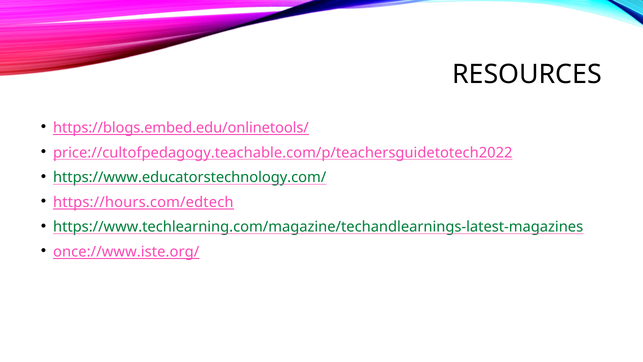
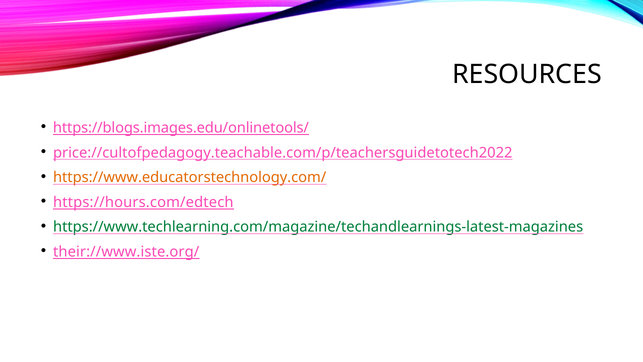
https://blogs.embed.edu/onlinetools/: https://blogs.embed.edu/onlinetools/ -> https://blogs.images.edu/onlinetools/ (181, 128)
https://www.educatorstechnology.com/ colour: green -> orange (190, 177)
once://www.iste.org/: once://www.iste.org/ -> their://www.iste.org/ (126, 252)
